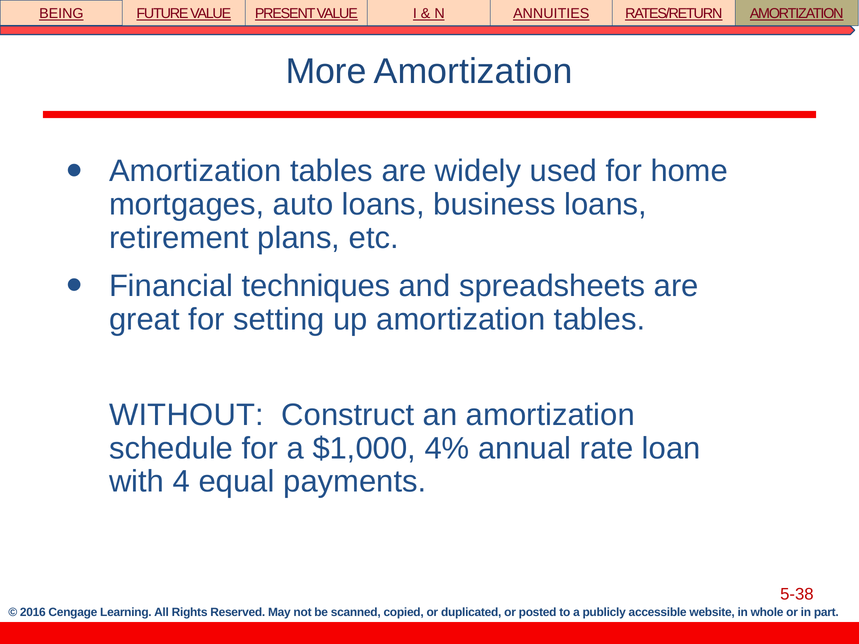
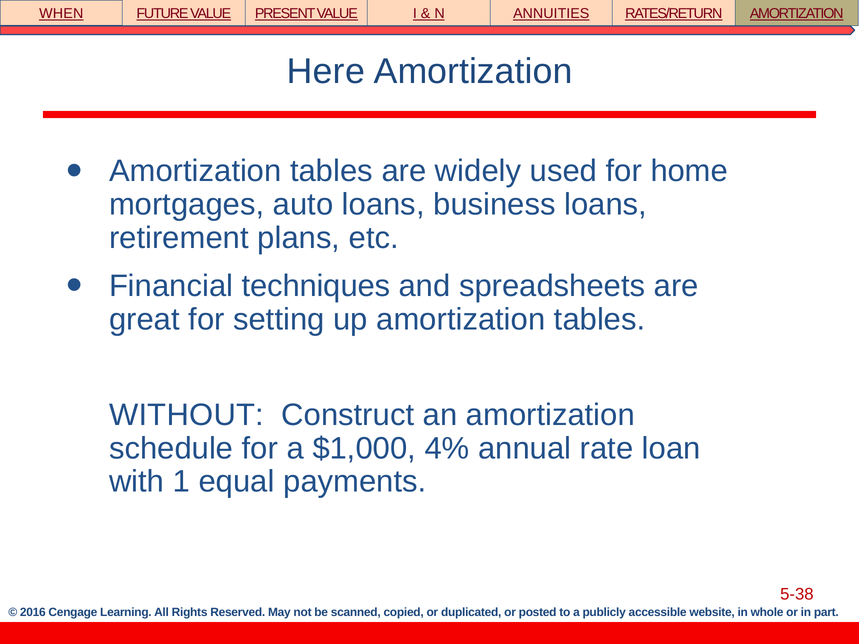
BEING: BEING -> WHEN (61, 14)
More: More -> Here (326, 72)
4: 4 -> 1 (181, 482)
